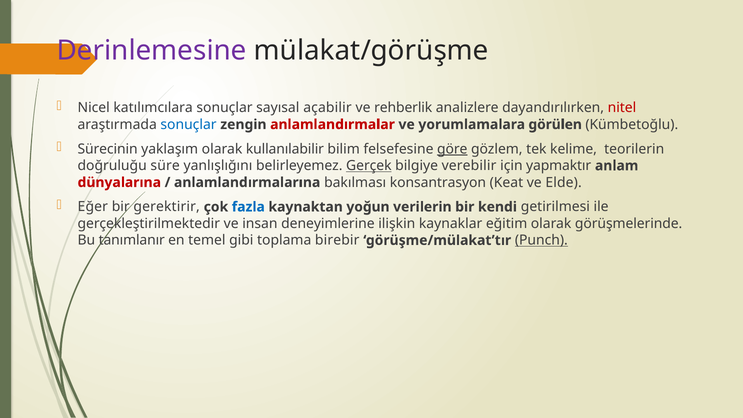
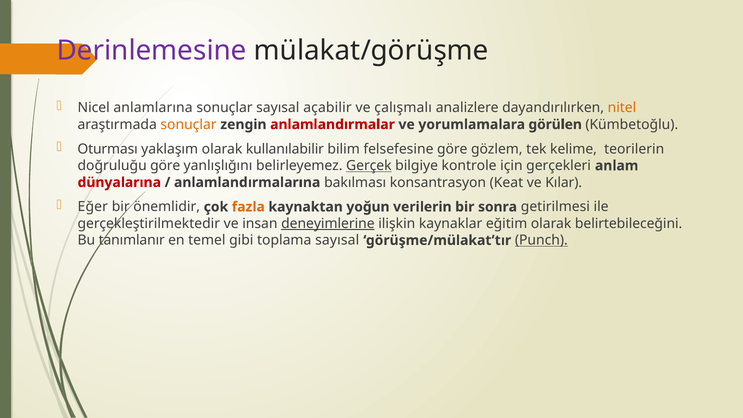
katılımcılara: katılımcılara -> anlamlarına (153, 108)
rehberlik: rehberlik -> çalışmalı (403, 108)
nitel colour: red -> orange (622, 108)
sonuçlar colour: blue -> orange (189, 124)
Sürecinin: Sürecinin -> Oturması (108, 149)
göre underline: present -> none (452, 149)
doğruluğu süre: süre -> göre (165, 166)
verebilir: verebilir -> kontrole (469, 166)
yapmaktır: yapmaktır -> gerçekleri (559, 166)
Elde: Elde -> Kılar (564, 182)
gerektirir: gerektirir -> önemlidir (167, 207)
fazla colour: blue -> orange (248, 207)
kendi: kendi -> sonra (498, 207)
deneyimlerine underline: none -> present (328, 224)
görüşmelerinde: görüşmelerinde -> belirtebileceğini (629, 224)
toplama birebir: birebir -> sayısal (337, 240)
